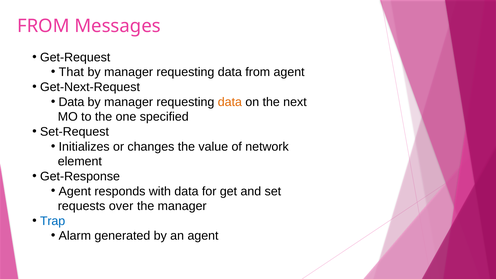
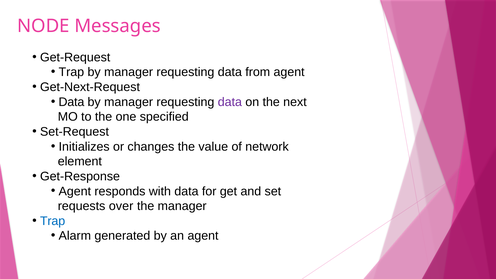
FROM: FROM -> NODE (43, 26)
That: That -> Trap (71, 72)
data colour: orange -> purple (230, 102)
